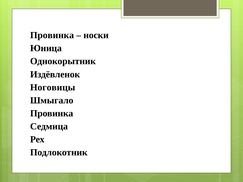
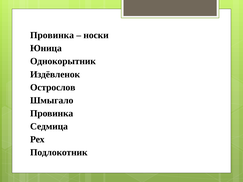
Ноговицы: Ноговицы -> Острослов (53, 87)
